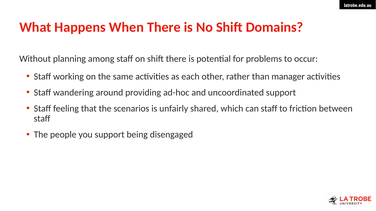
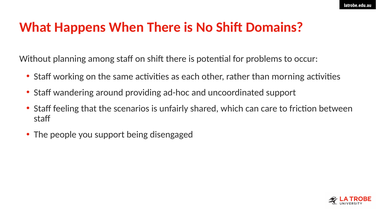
manager: manager -> morning (288, 77)
can staff: staff -> care (269, 109)
